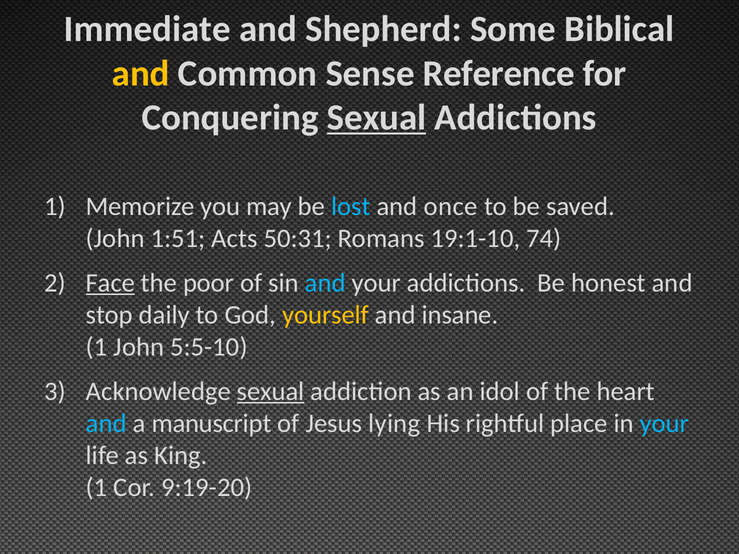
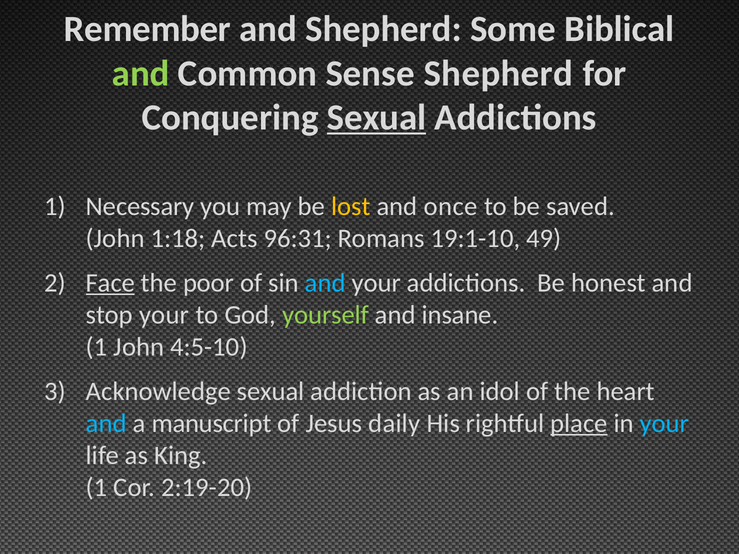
Immediate: Immediate -> Remember (147, 29)
and colour: yellow -> light green (141, 73)
Sense Reference: Reference -> Shepherd (498, 73)
Memorize: Memorize -> Necessary (140, 206)
lost colour: light blue -> yellow (351, 206)
1:51: 1:51 -> 1:18 (178, 238)
50:31: 50:31 -> 96:31 (298, 238)
74: 74 -> 49 (544, 238)
stop daily: daily -> your (164, 315)
yourself colour: yellow -> light green (326, 315)
5:5-10: 5:5-10 -> 4:5-10 (209, 347)
sexual underline: present -> none (271, 391)
lying: lying -> daily (394, 424)
place underline: none -> present (579, 424)
9:19-20: 9:19-20 -> 2:19-20 (207, 488)
